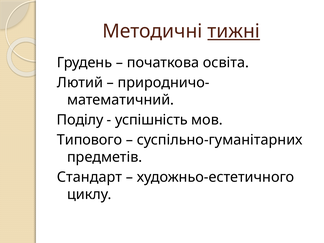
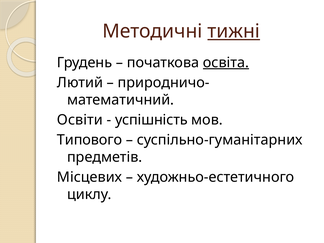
освіта underline: none -> present (226, 63)
Поділу: Поділу -> Освіти (80, 120)
Стандарт: Стандарт -> Місцевих (90, 177)
